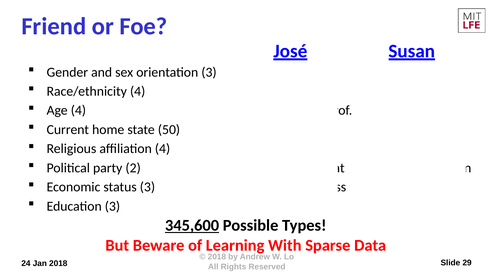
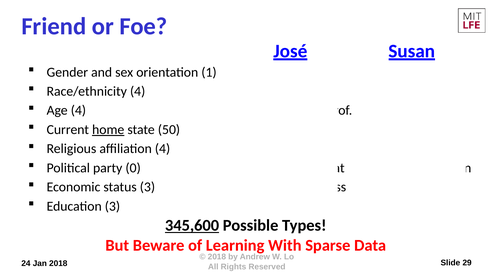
orientation 3: 3 -> 1 (209, 72)
home underline: none -> present (108, 130)
2: 2 -> 0 (133, 168)
